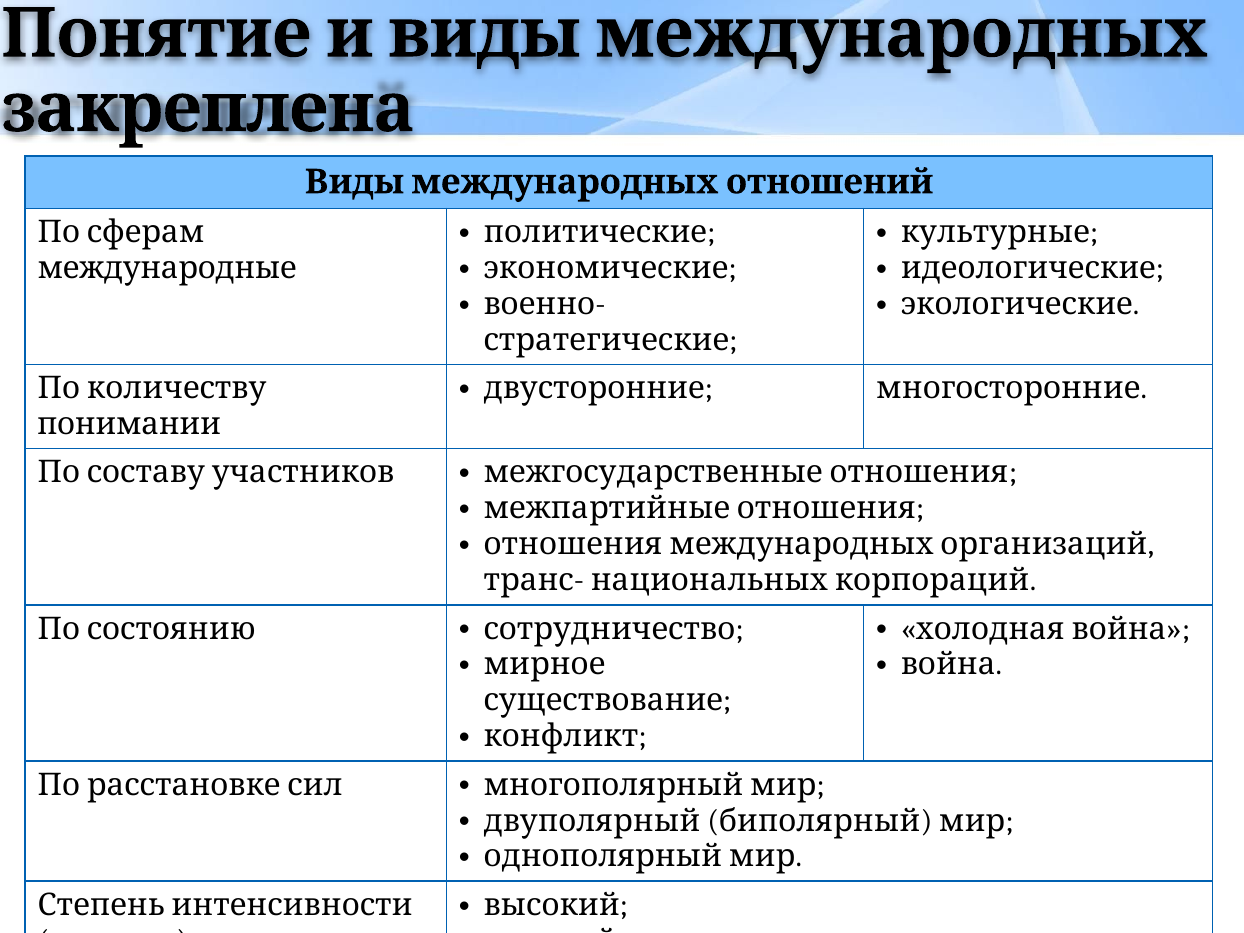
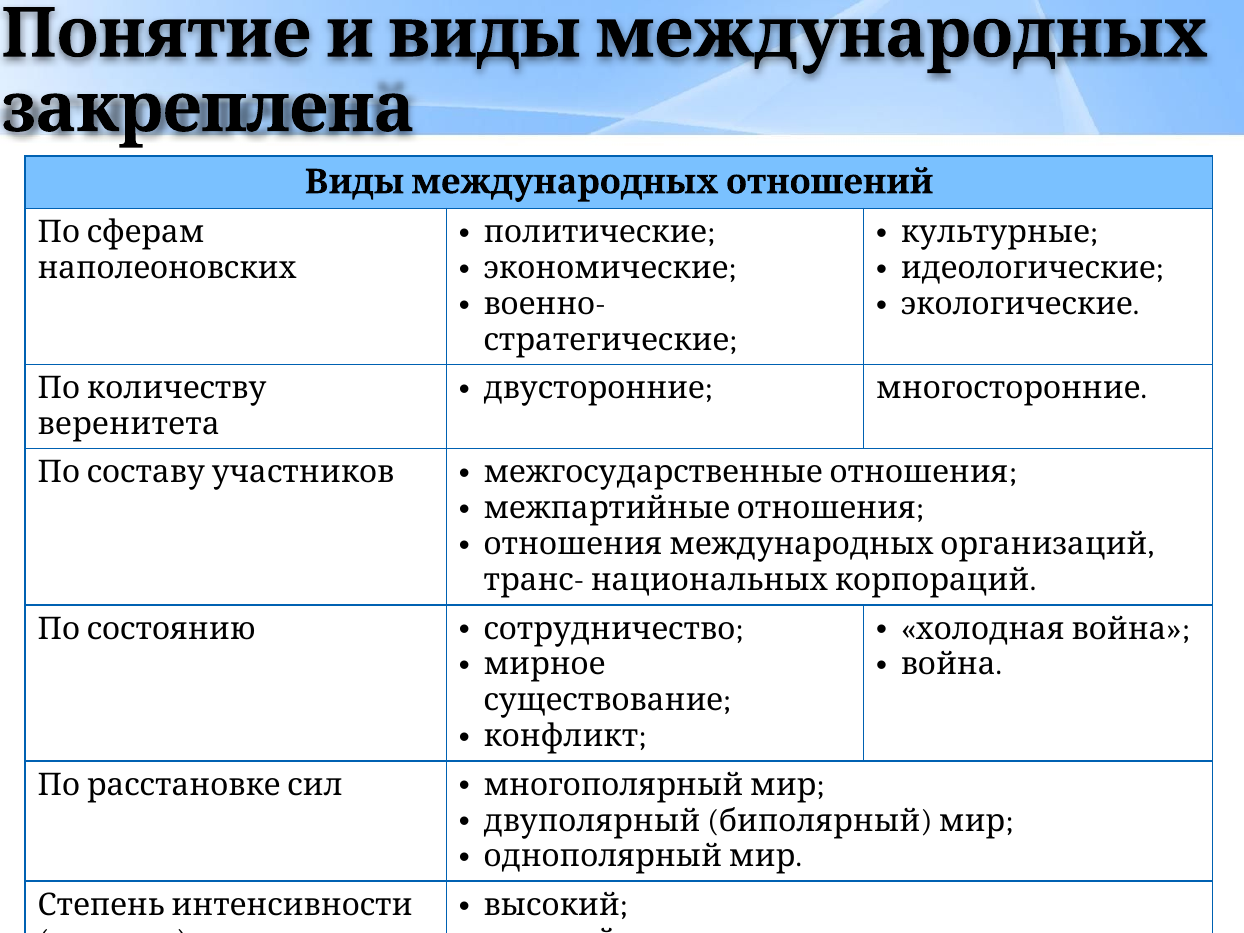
международные: международные -> наполеоновских (167, 268)
понимании: понимании -> веренитета (129, 424)
